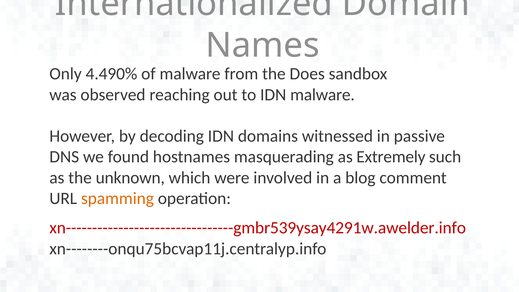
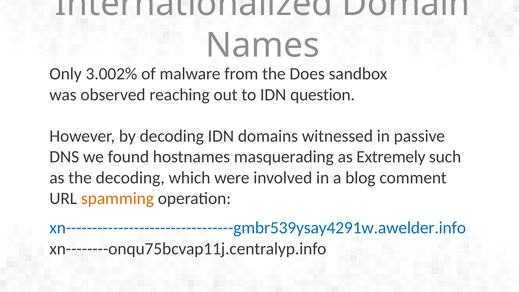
4.490%: 4.490% -> 3.002% (111, 74)
IDN malware: malware -> question (322, 95)
the unknown: unknown -> decoding (130, 178)
xn--------------------------------gmbr539ysay4291w.awelder.info colour: red -> blue (258, 228)
